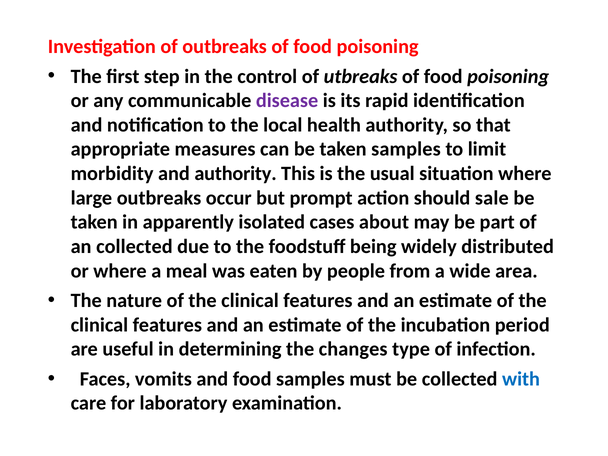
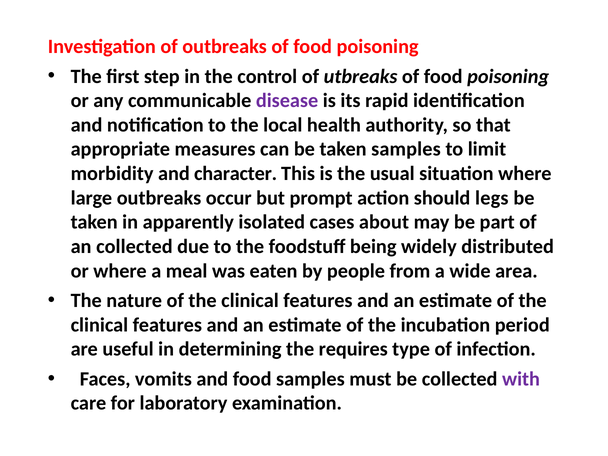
and authority: authority -> character (236, 174)
sale: sale -> legs (492, 198)
changes: changes -> requires (353, 349)
with colour: blue -> purple (521, 379)
